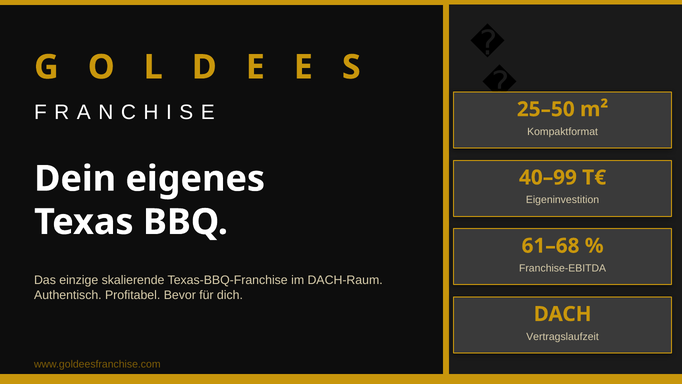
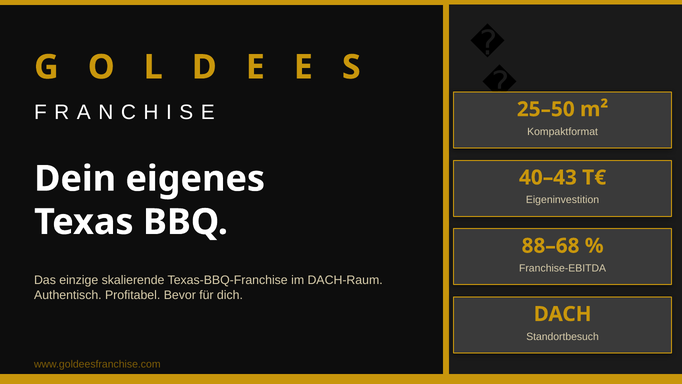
40–99: 40–99 -> 40–43 (548, 177)
61–68: 61–68 -> 88–68 (551, 246)
Vertragslaufzeit: Vertragslaufzeit -> Standortbesuch (563, 336)
